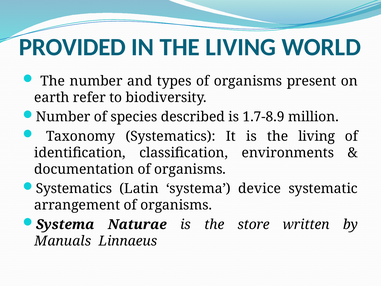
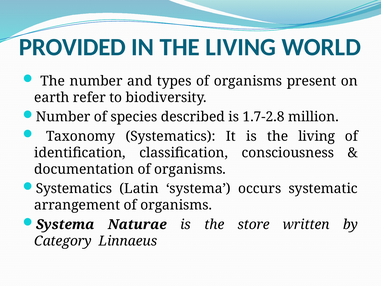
1.7-8.9: 1.7-8.9 -> 1.7-2.8 (264, 117)
environments: environments -> consciousness (288, 153)
device: device -> occurs (260, 188)
Manuals: Manuals -> Category (63, 241)
